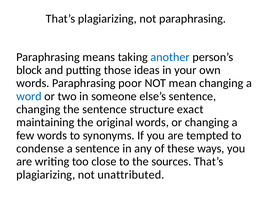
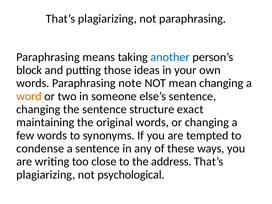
poor: poor -> note (130, 83)
word colour: blue -> orange (29, 96)
sources: sources -> address (171, 162)
unattributed: unattributed -> psychological (131, 175)
